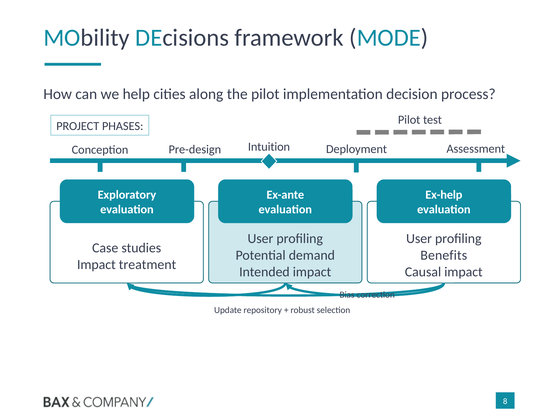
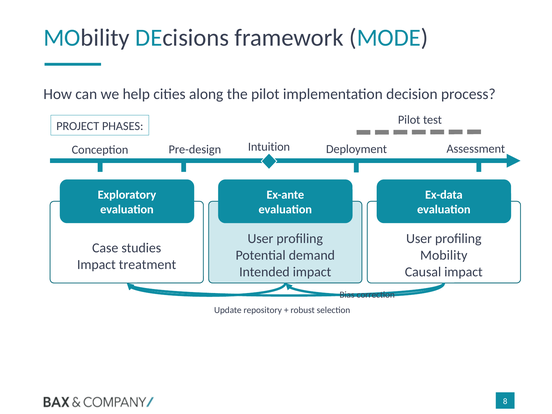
Ex-help: Ex-help -> Ex-data (444, 195)
Benefits: Benefits -> Mobility (444, 255)
